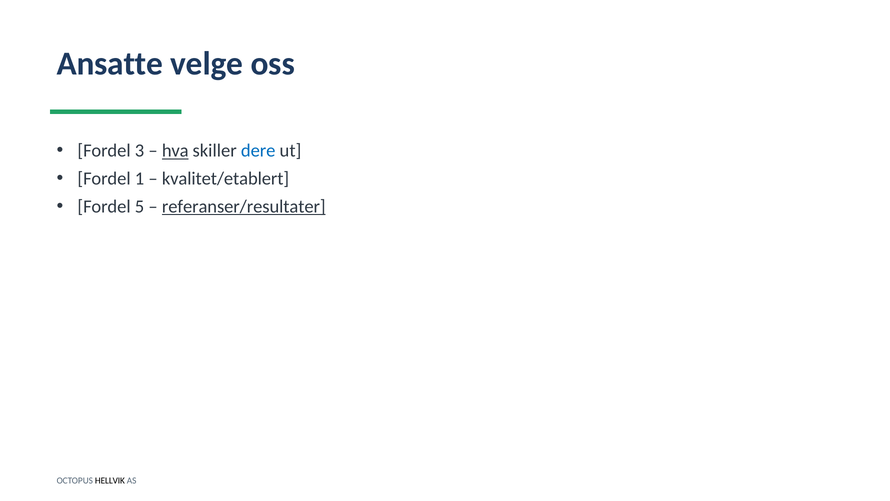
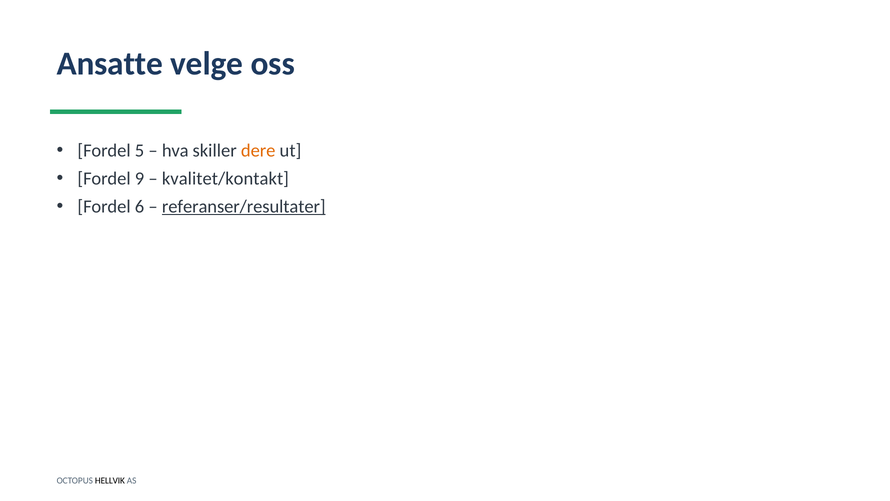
3: 3 -> 5 (140, 151)
hva underline: present -> none (175, 151)
dere colour: blue -> orange (258, 151)
1: 1 -> 9 (140, 179)
kvalitet/etablert: kvalitet/etablert -> kvalitet/kontakt (225, 179)
5: 5 -> 6 (140, 206)
